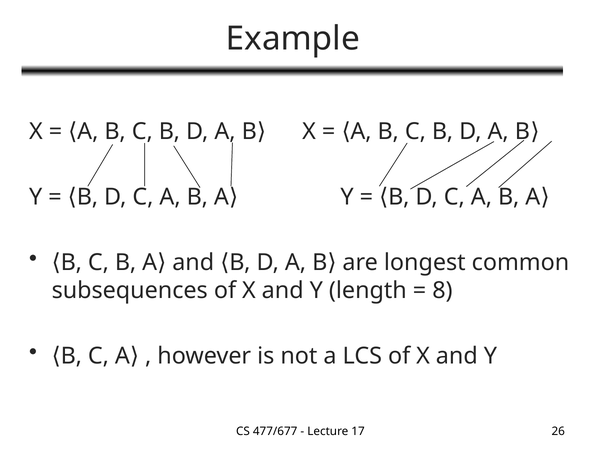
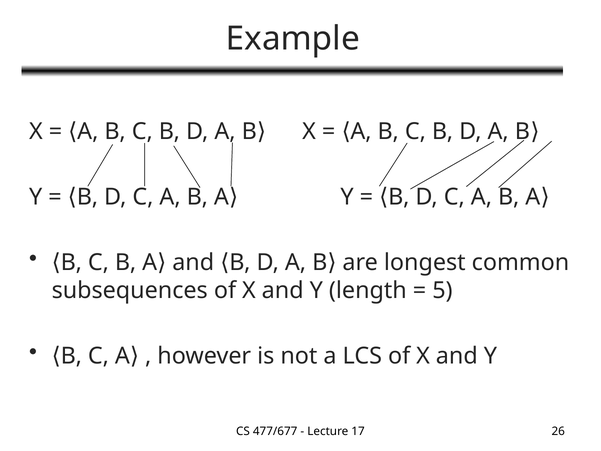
8: 8 -> 5 (442, 290)
